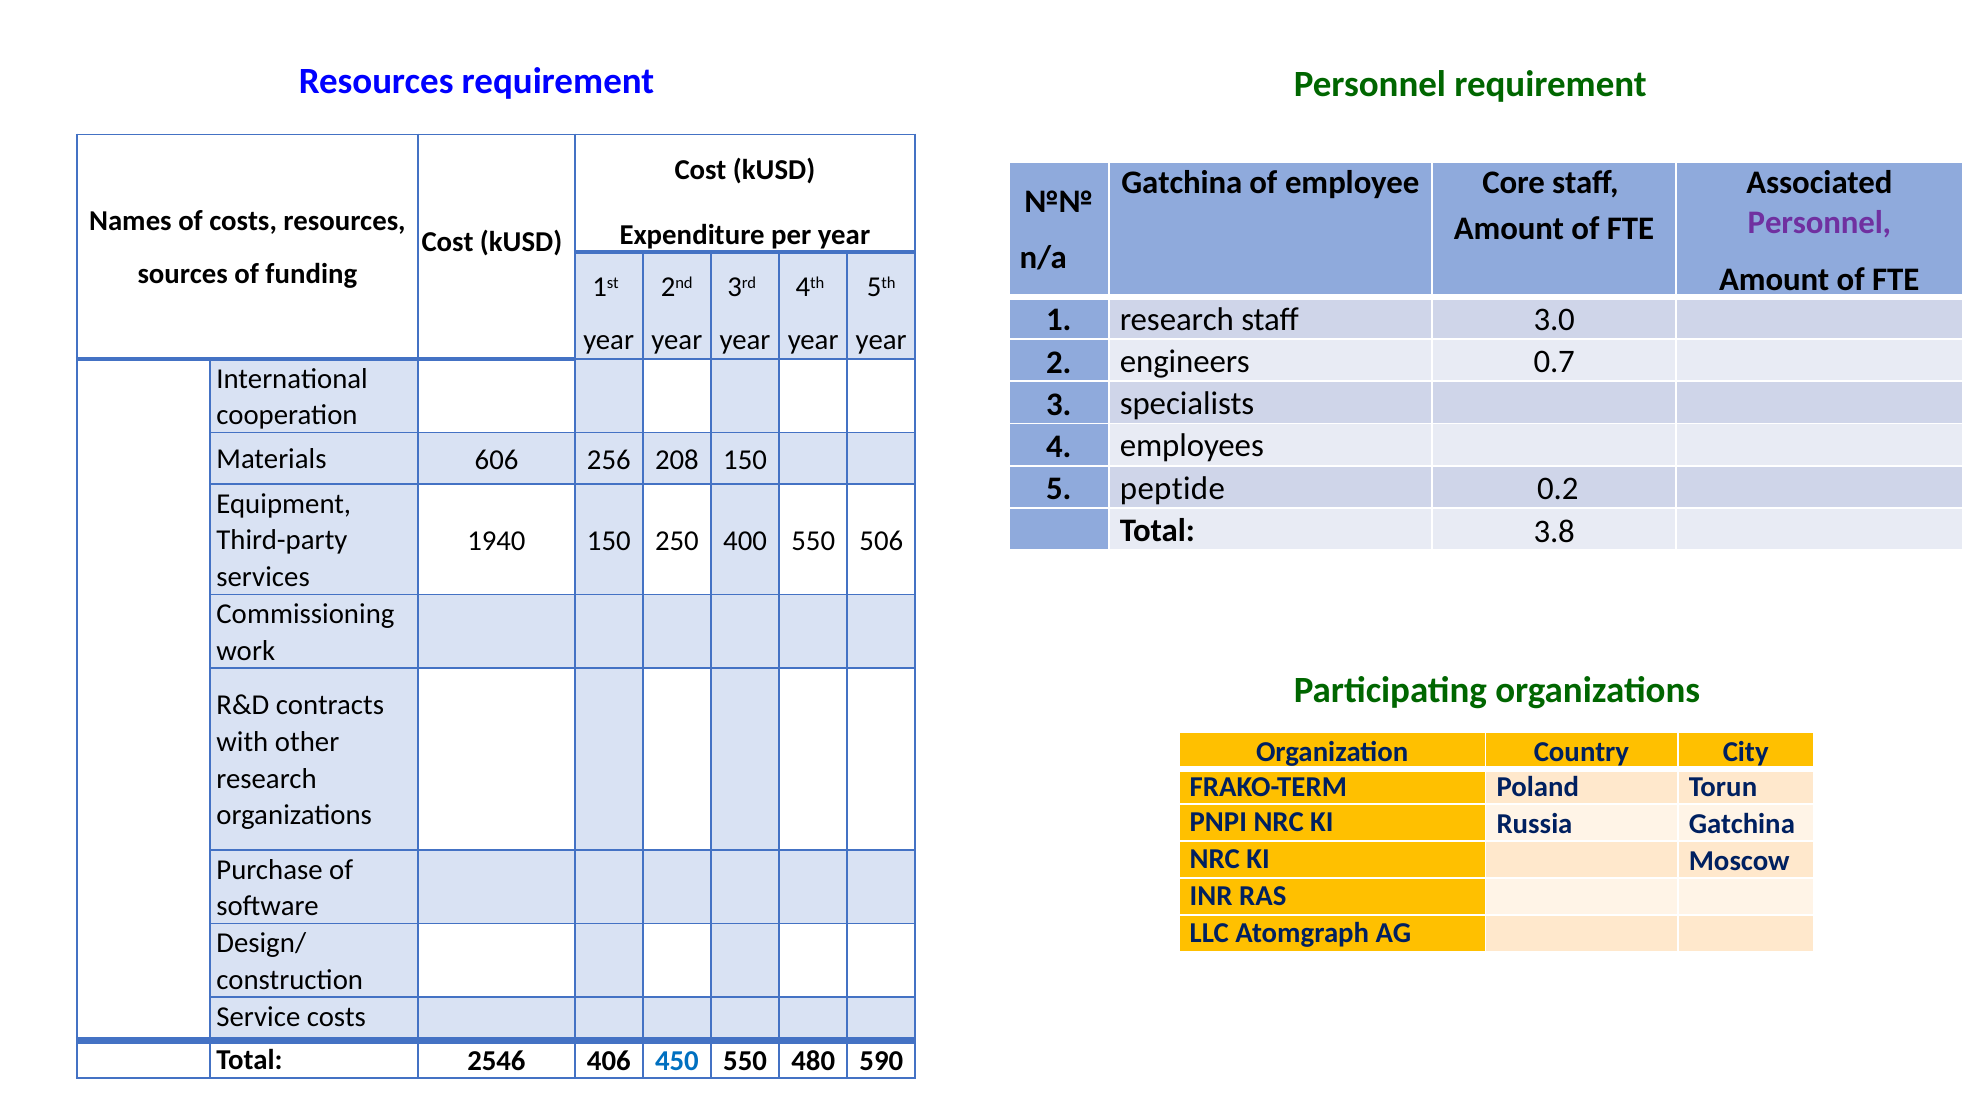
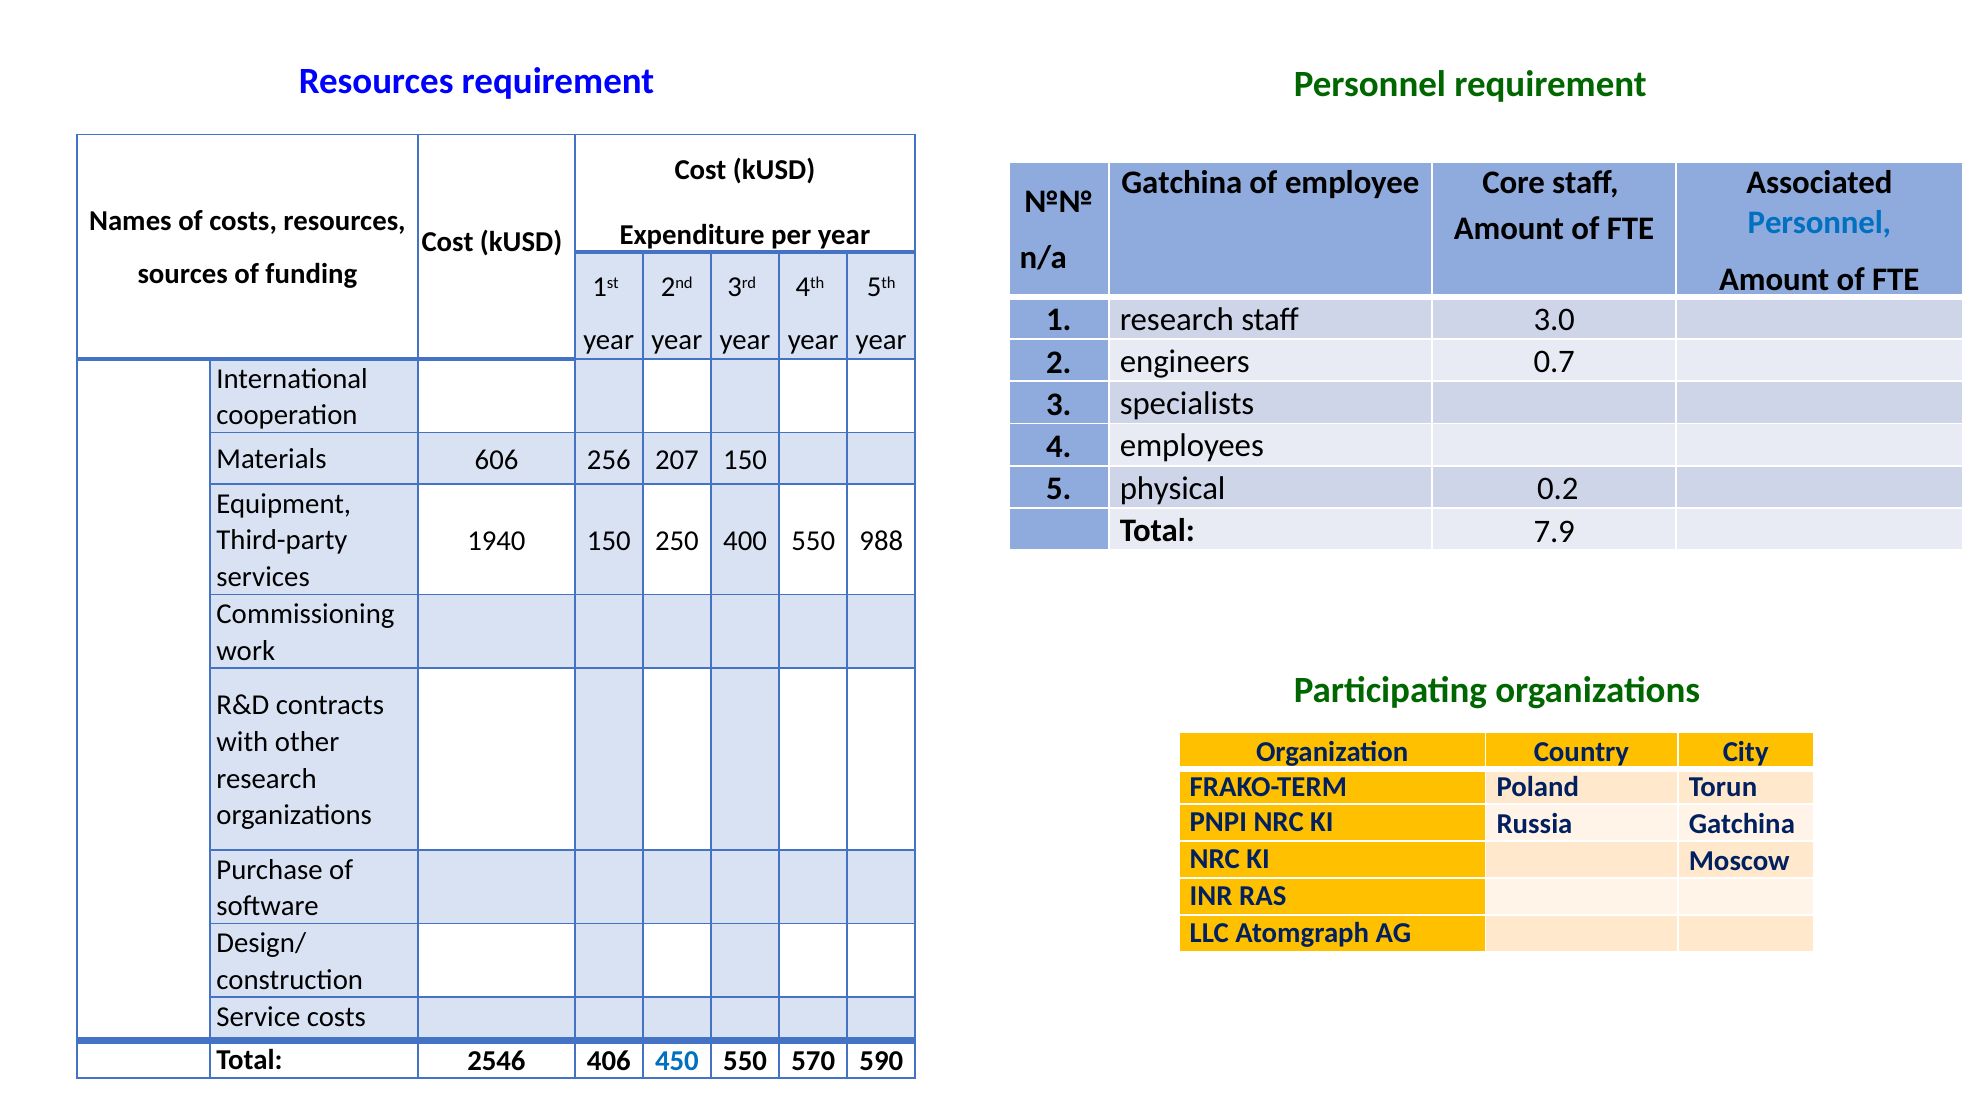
Personnel colour: purple -> blue (1819, 223)
208: 208 -> 207 (677, 460)
peptide: peptide -> physical (1173, 488)
3.8: 3.8 -> 7.9 (1554, 531)
506: 506 -> 988 (881, 541)
480: 480 -> 570 (813, 1061)
